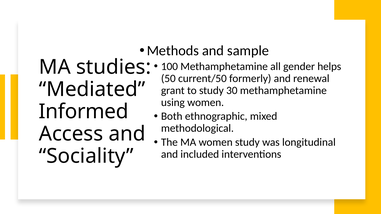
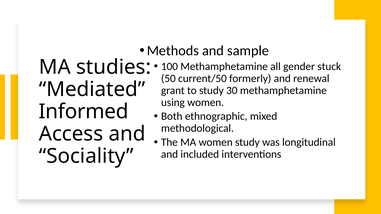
helps: helps -> stuck (329, 67)
